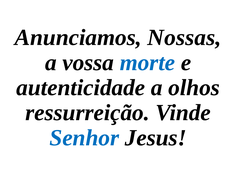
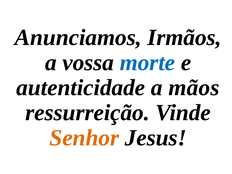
Nossas: Nossas -> Irmãos (184, 37)
olhos: olhos -> mãos (194, 88)
Senhor colour: blue -> orange (84, 138)
